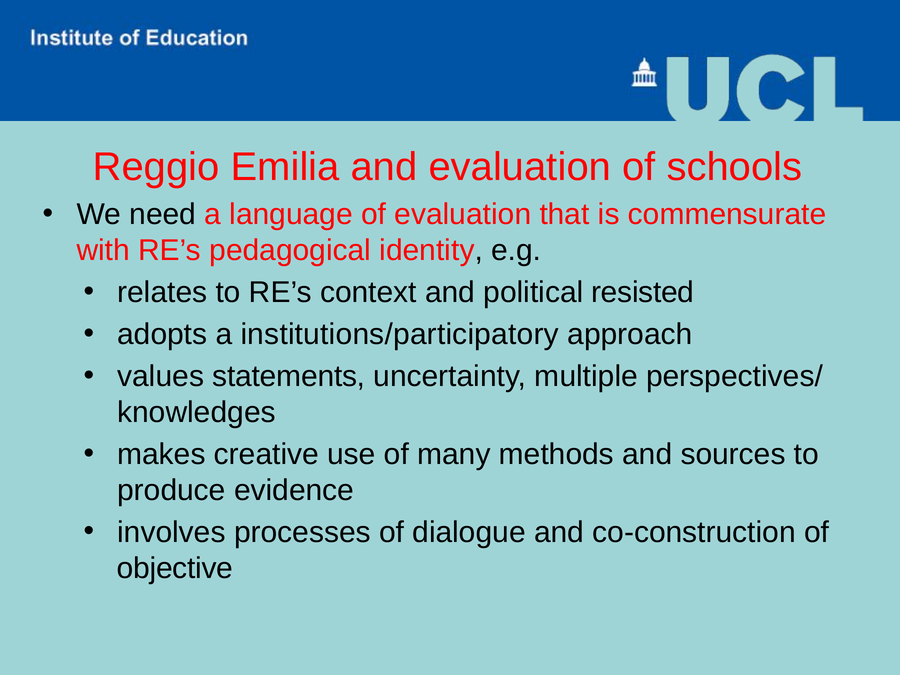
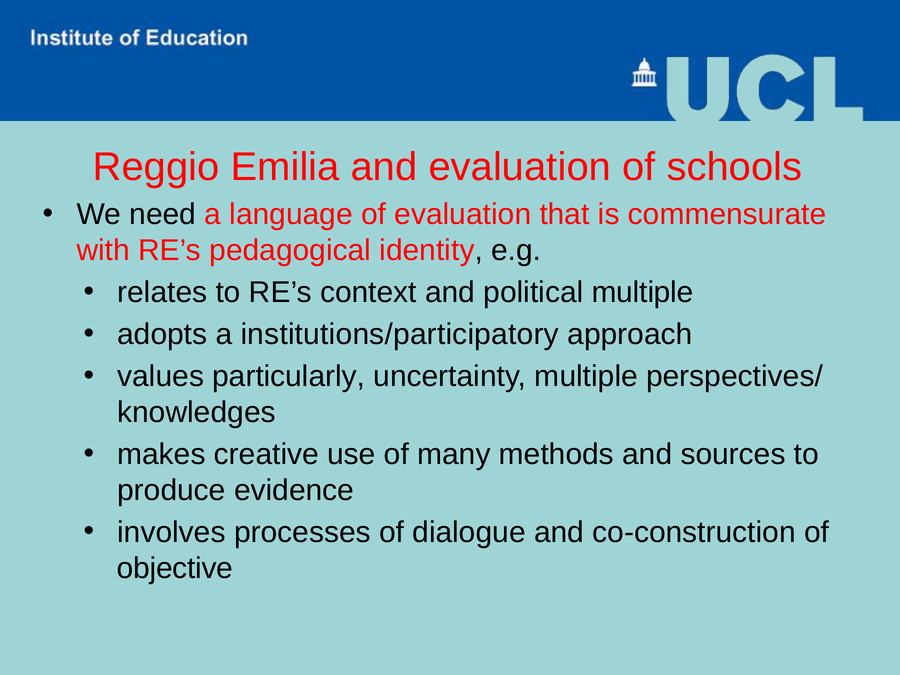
political resisted: resisted -> multiple (643, 292)
statements: statements -> particularly (289, 376)
